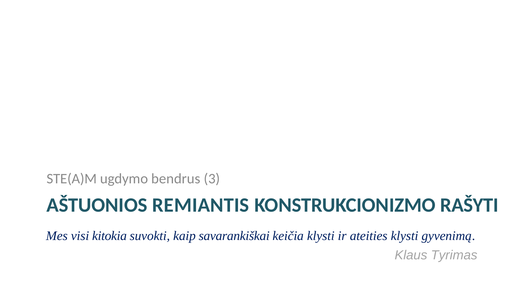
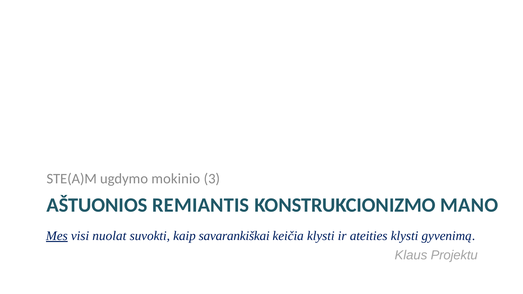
bendrus: bendrus -> mokinio (176, 179)
RAŠYTI: RAŠYTI -> MANO (469, 205)
Mes underline: none -> present (57, 236)
kitokia: kitokia -> nuolat (109, 236)
Tyrimas: Tyrimas -> Projektu (454, 255)
